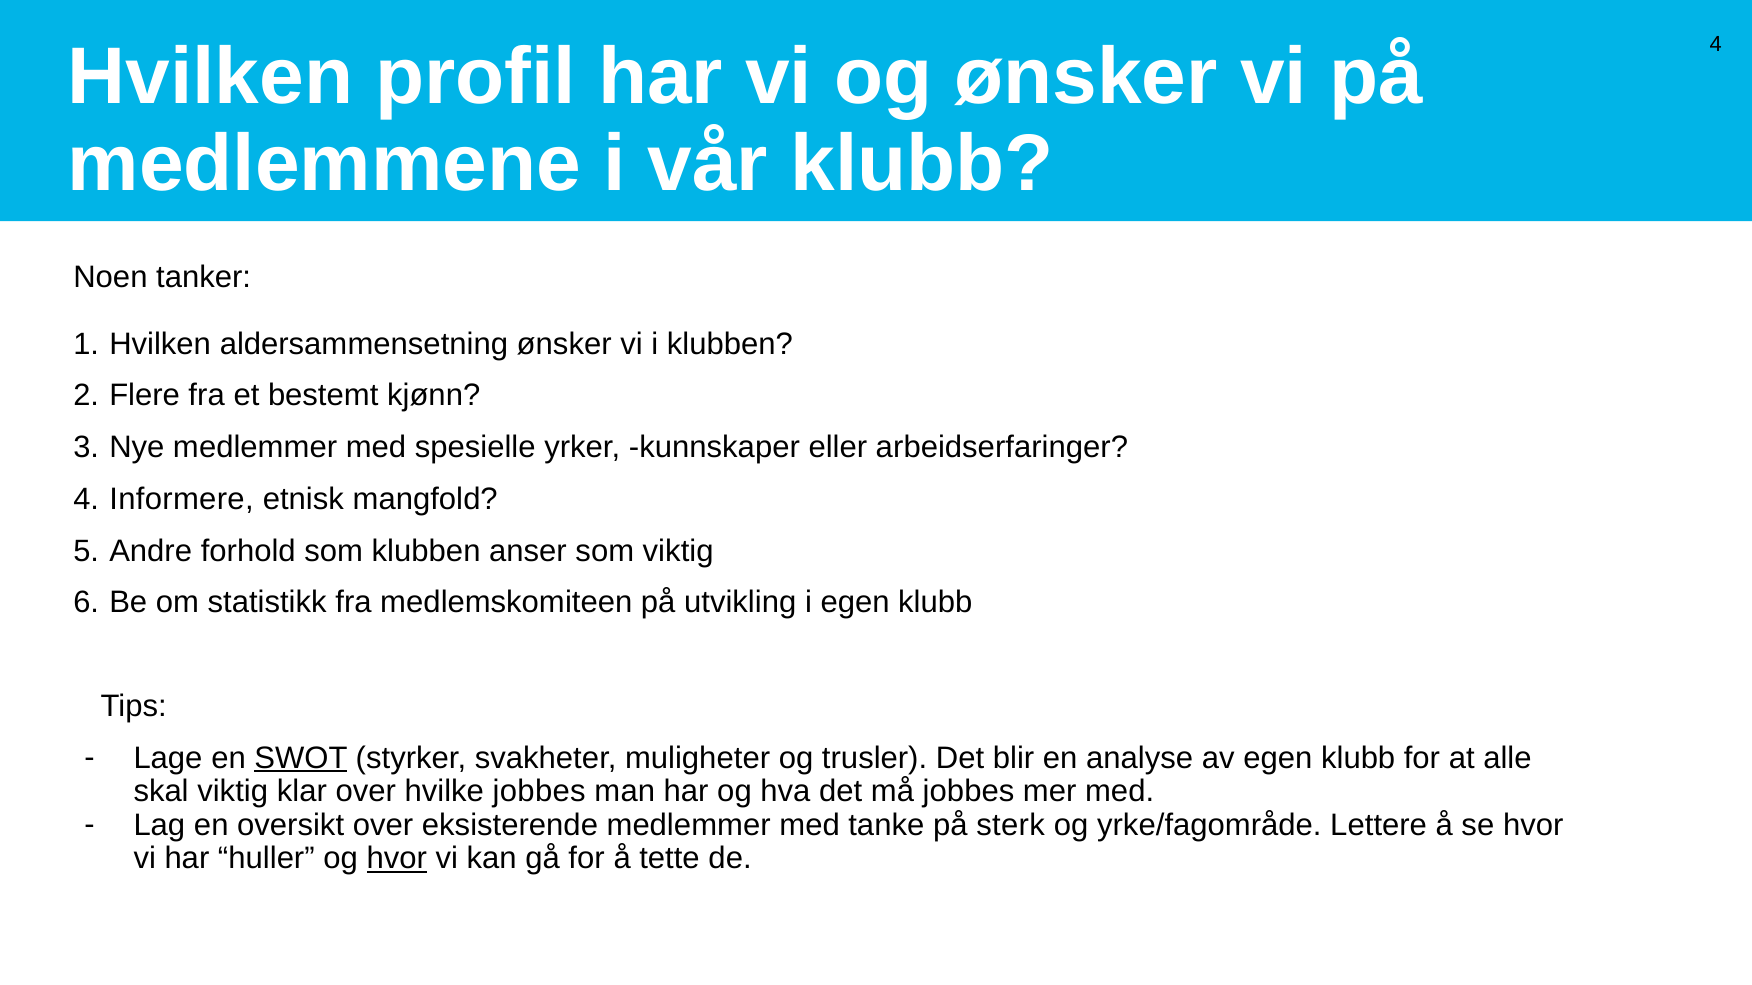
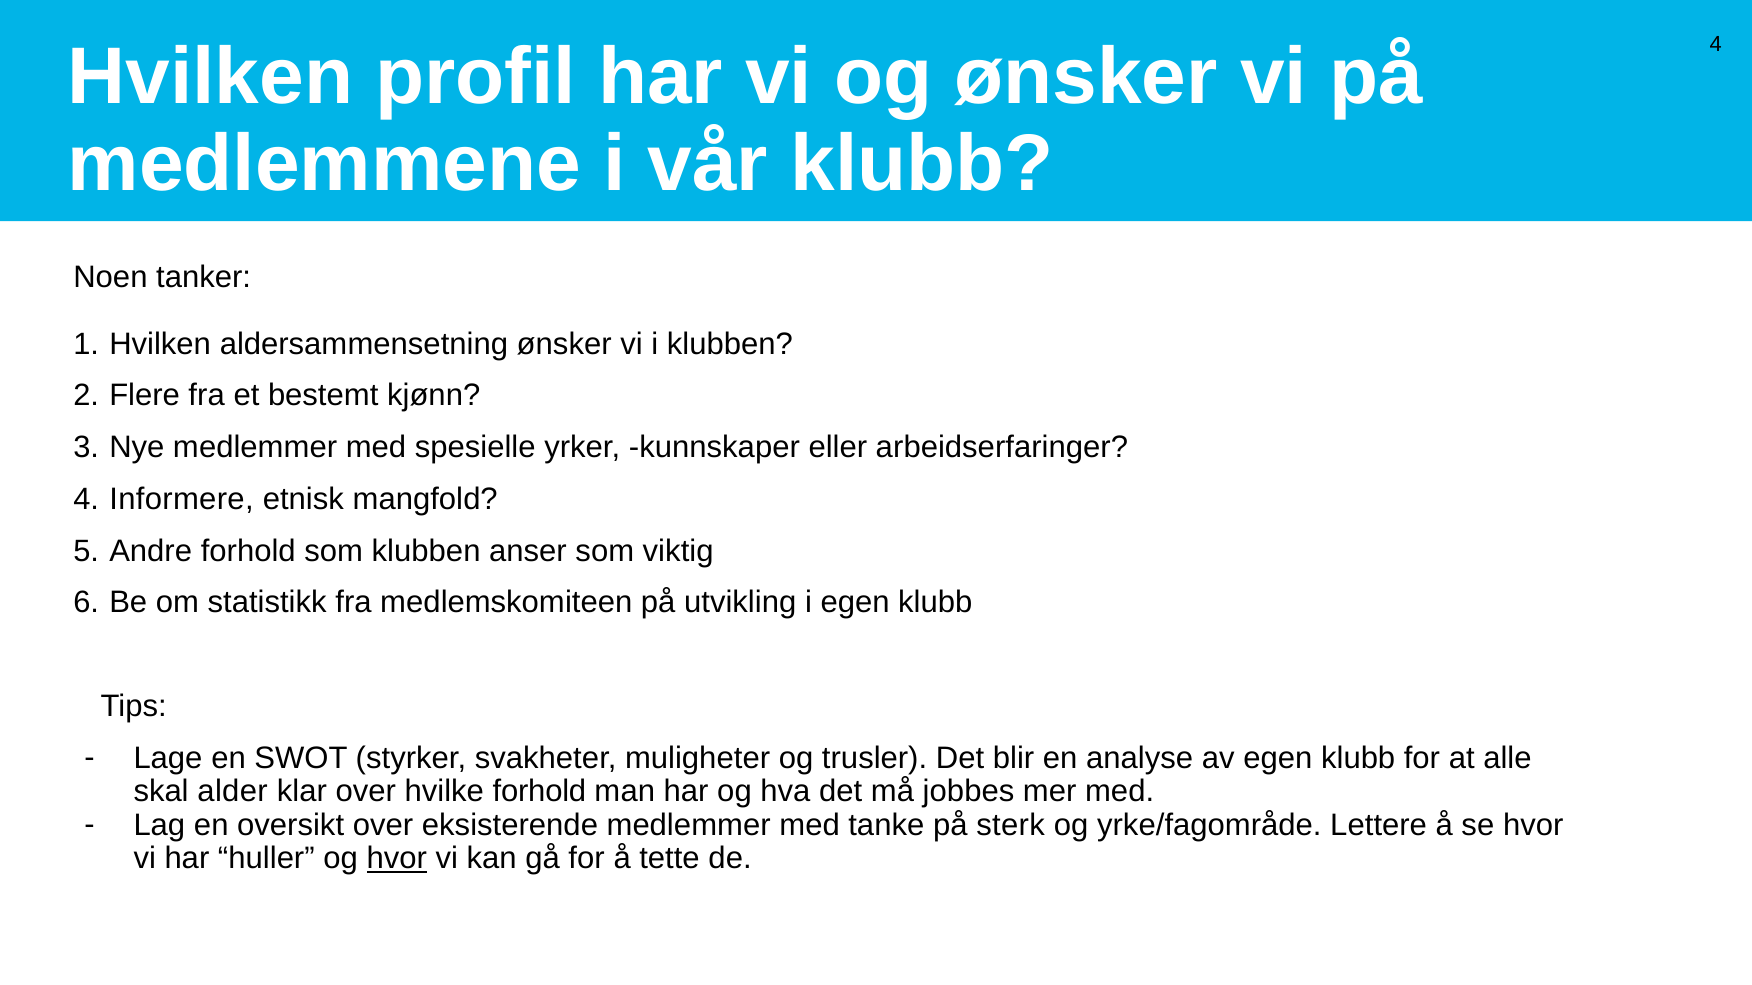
SWOT underline: present -> none (301, 758)
skal viktig: viktig -> alder (233, 792)
hvilke jobbes: jobbes -> forhold (539, 792)
